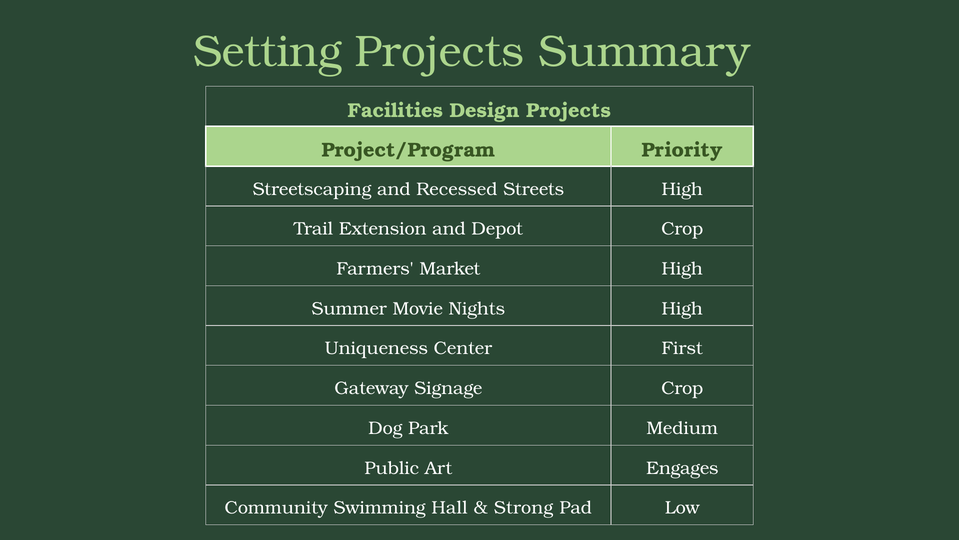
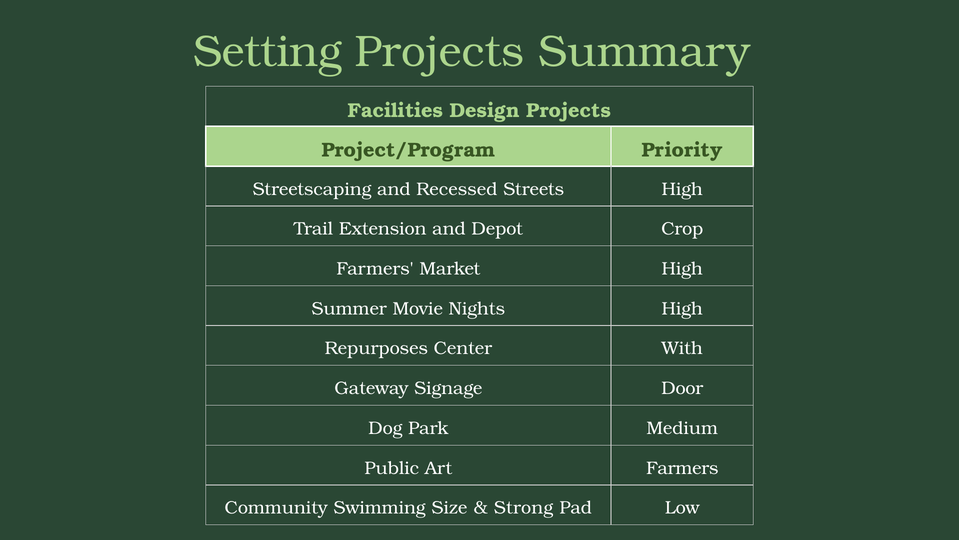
Uniqueness: Uniqueness -> Repurposes (376, 348)
First: First -> With (682, 348)
Signage Crop: Crop -> Door (682, 388)
Art Engages: Engages -> Farmers (682, 468)
Hall: Hall -> Size (449, 507)
